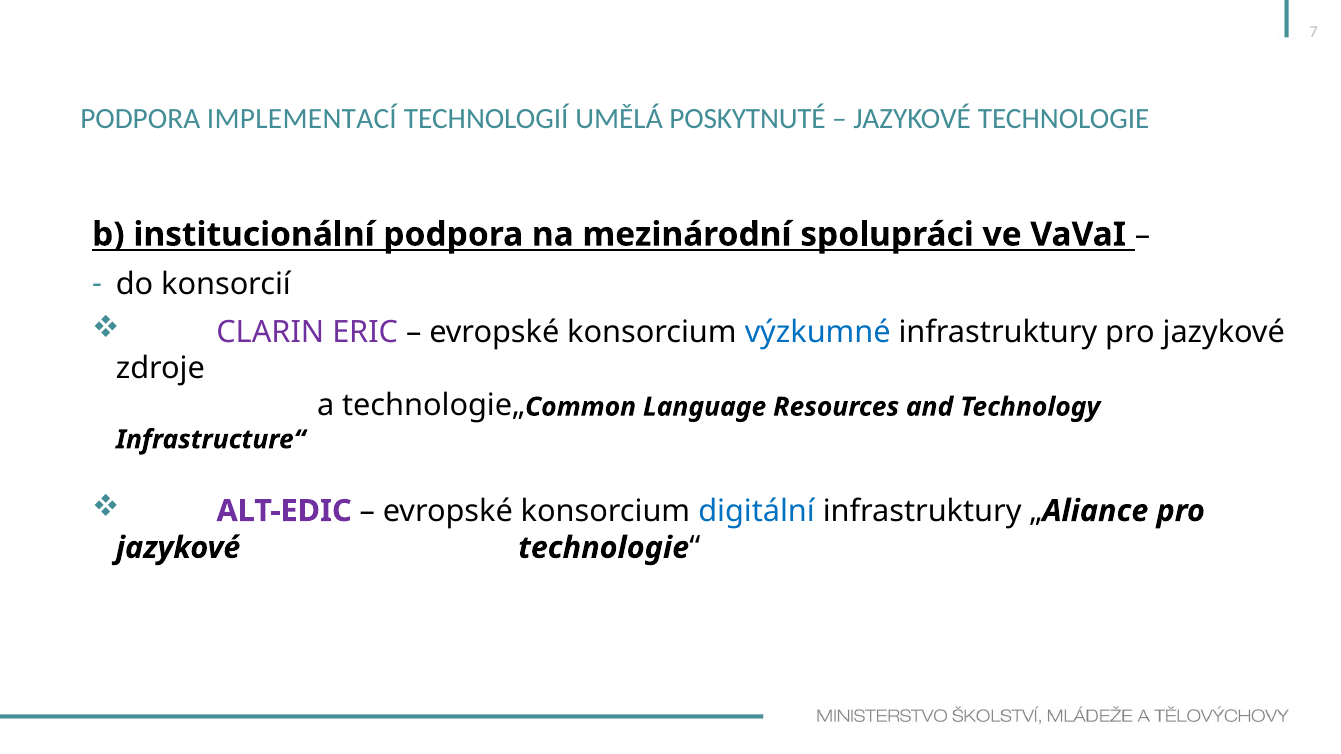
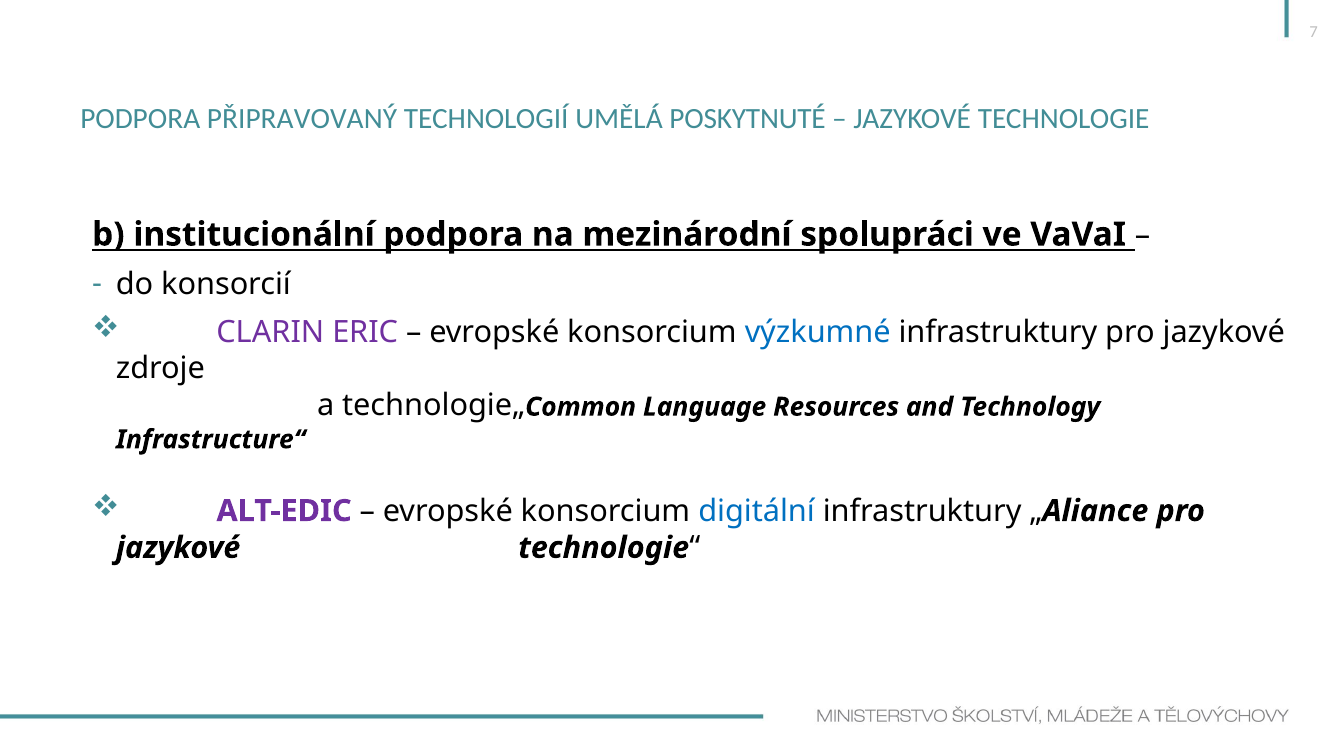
IMPLEMENTACÍ: IMPLEMENTACÍ -> PŘIPRAVOVANÝ (302, 119)
